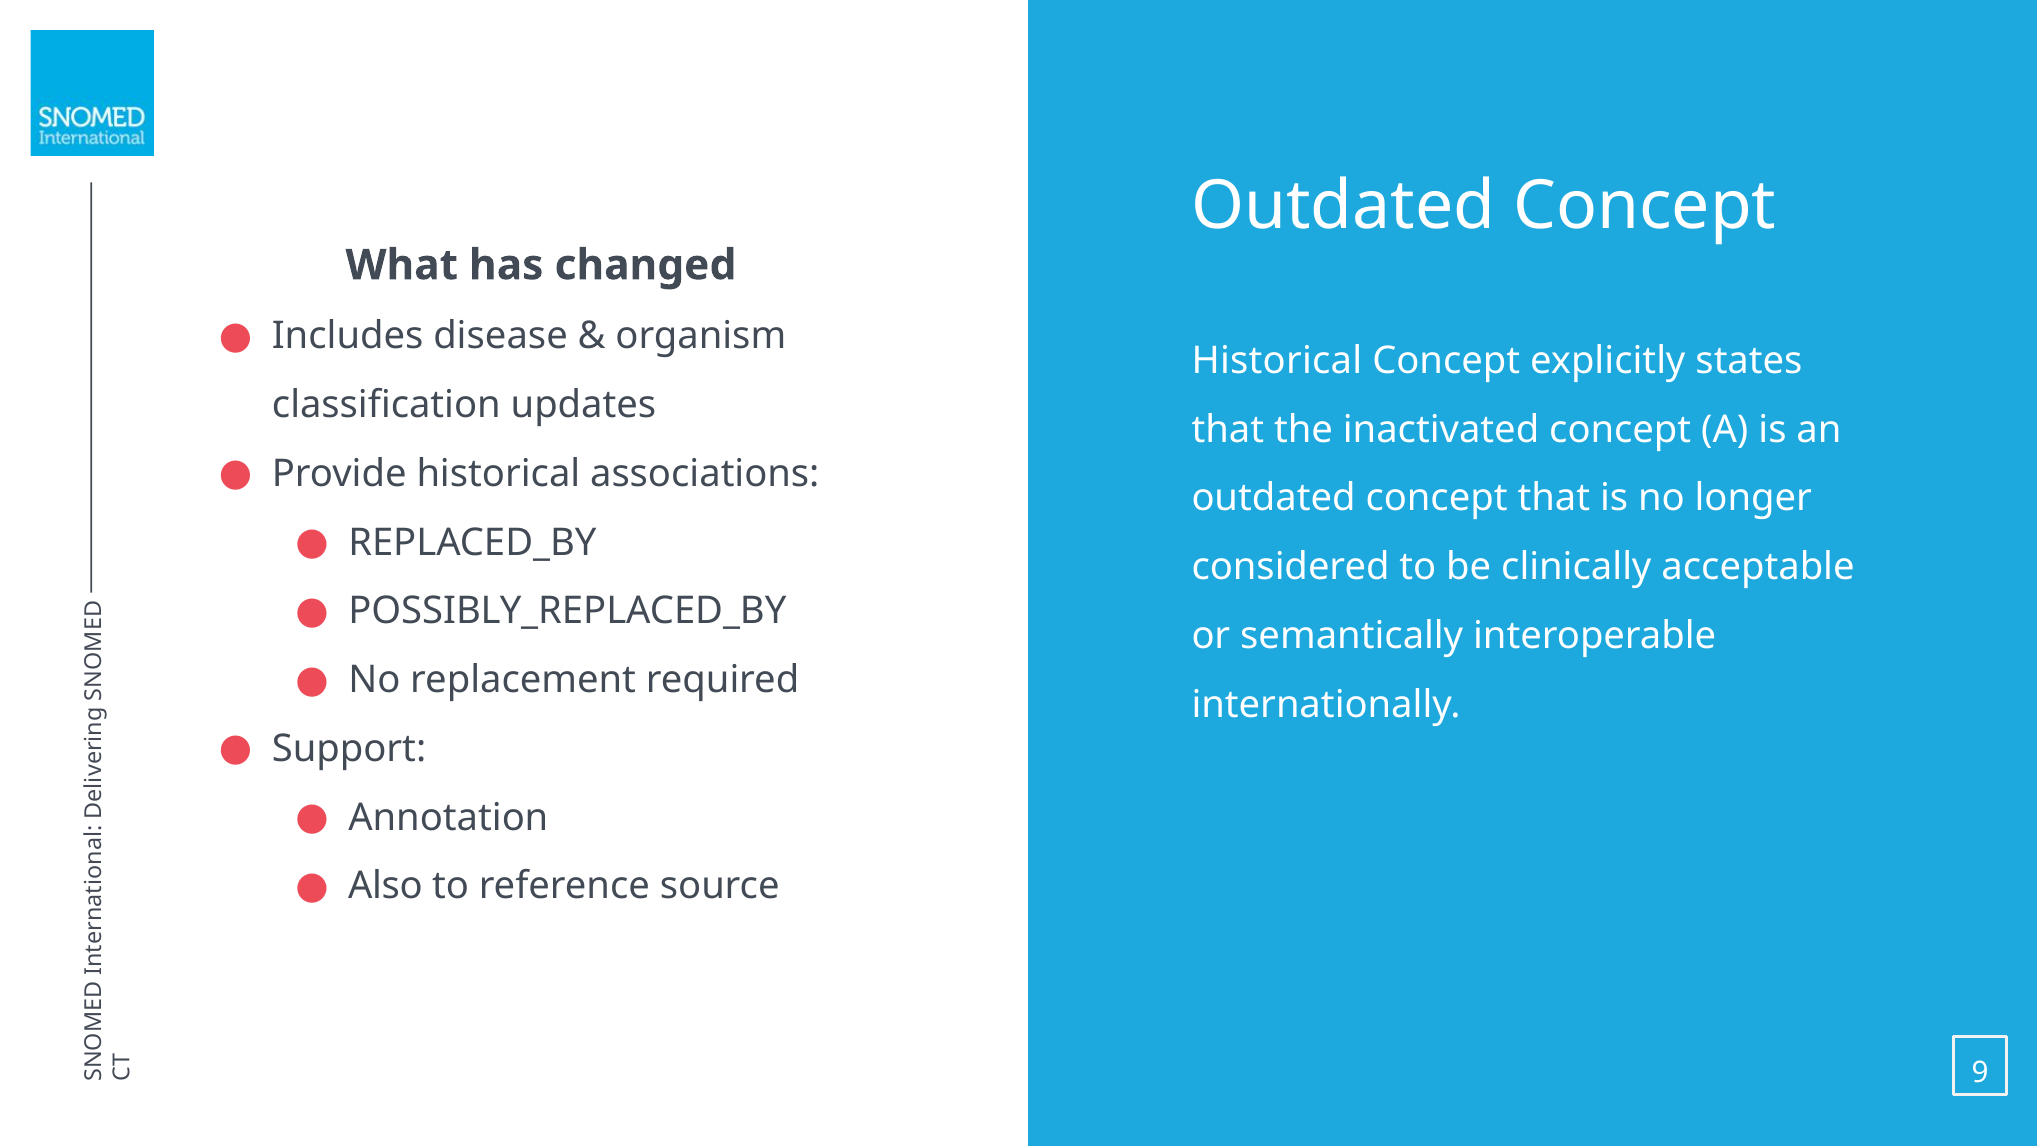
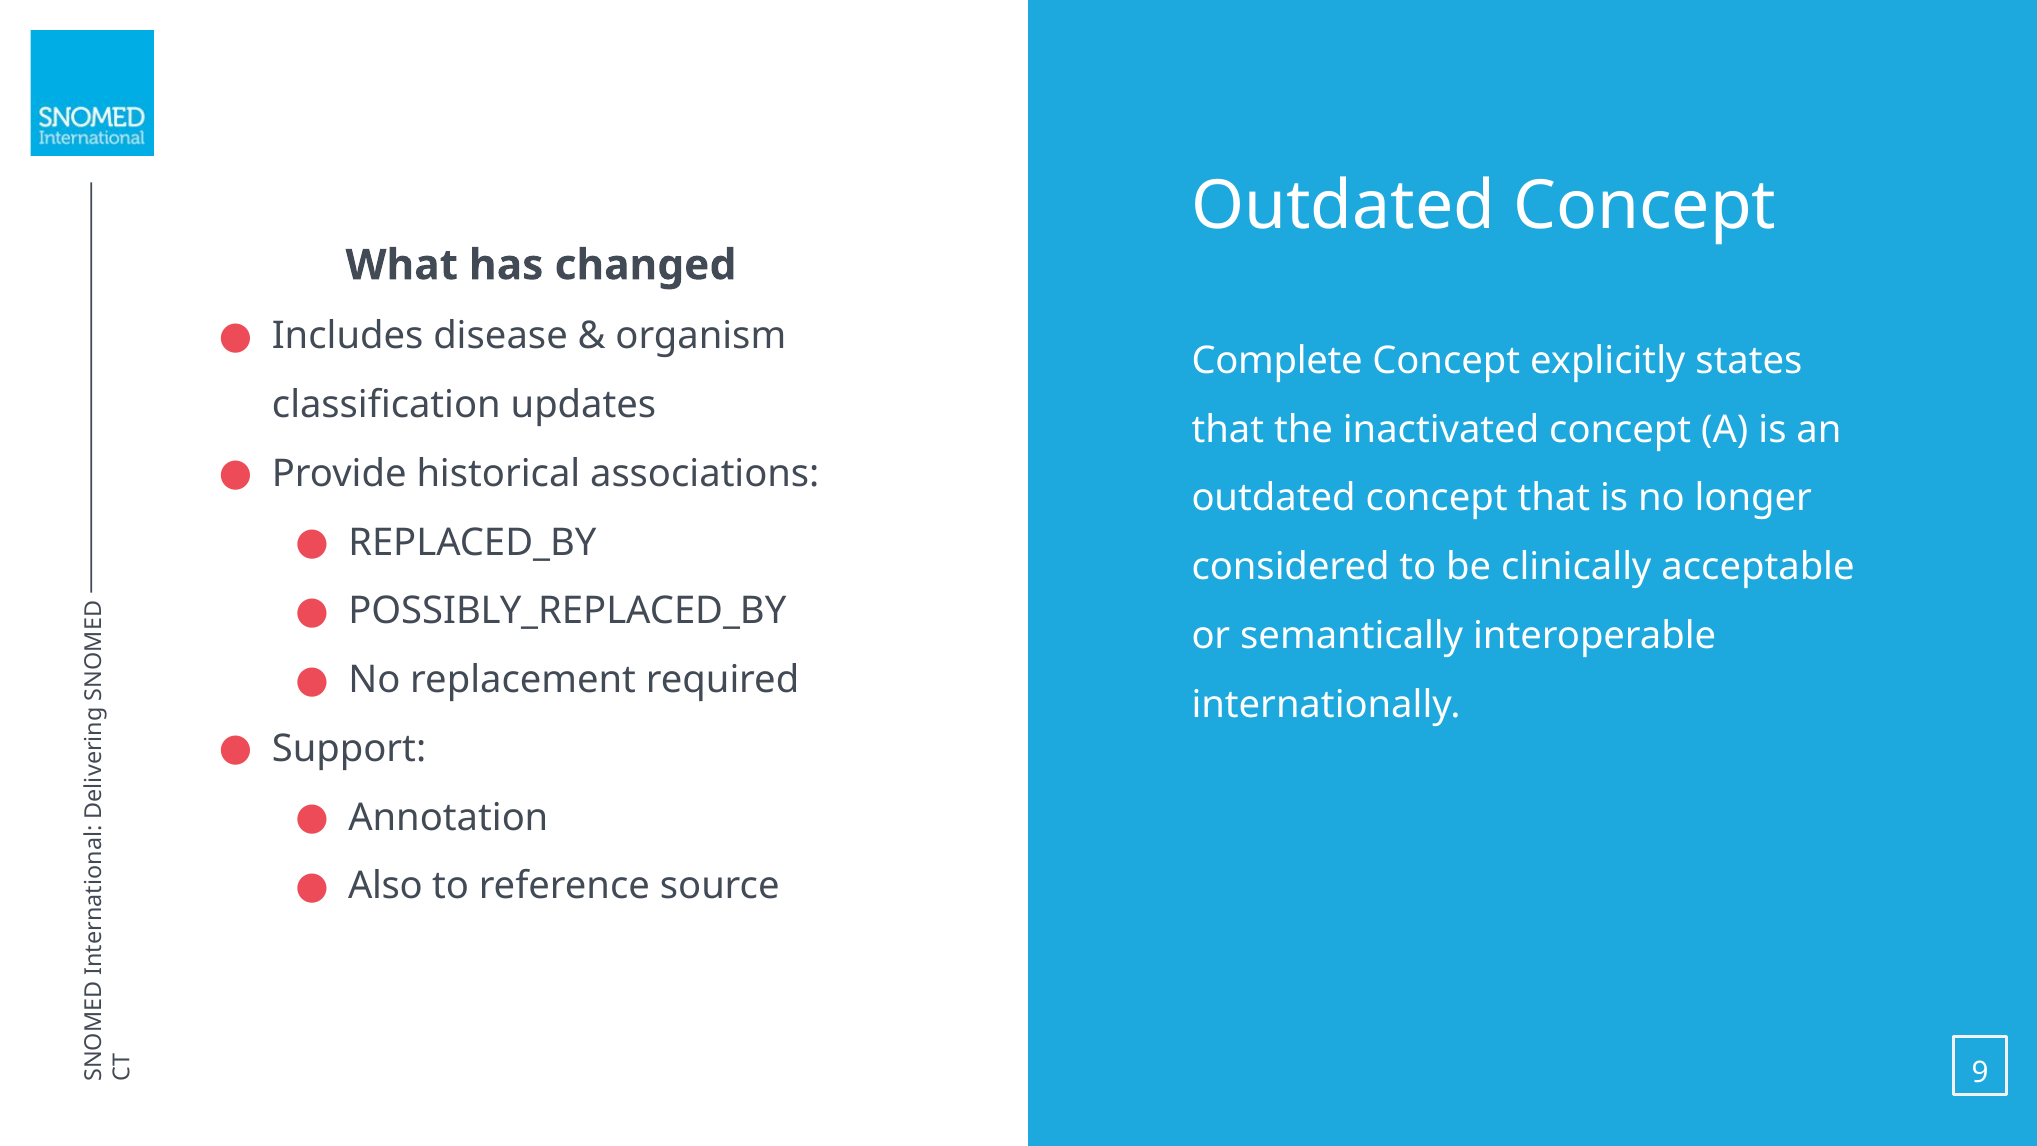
Historical: Historical -> Complete (1277, 361)
